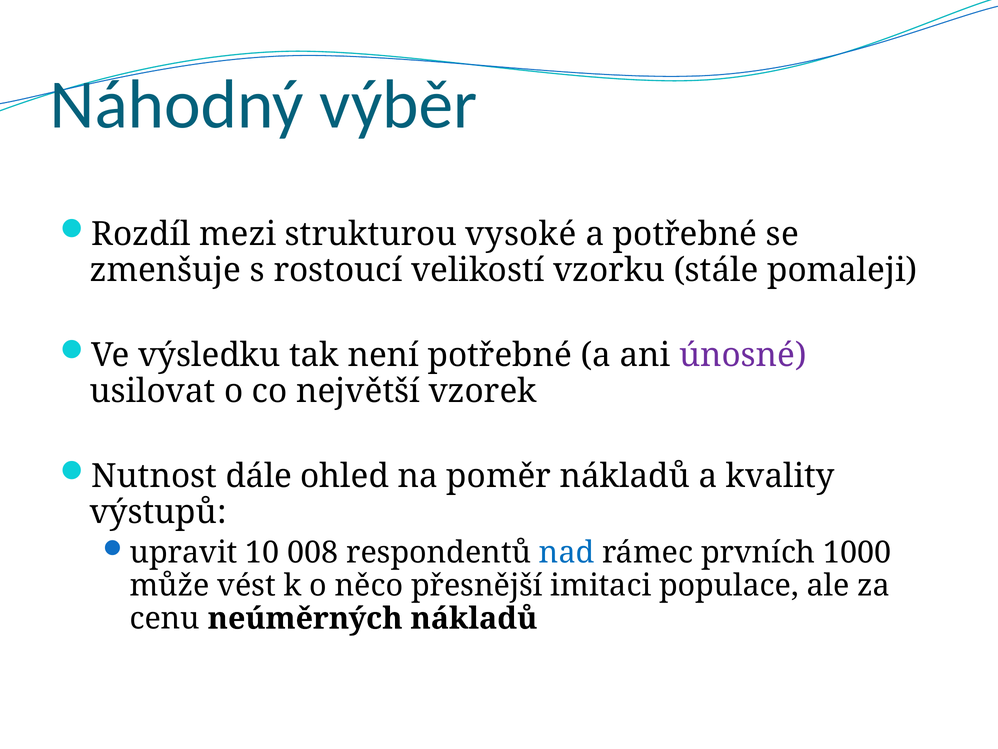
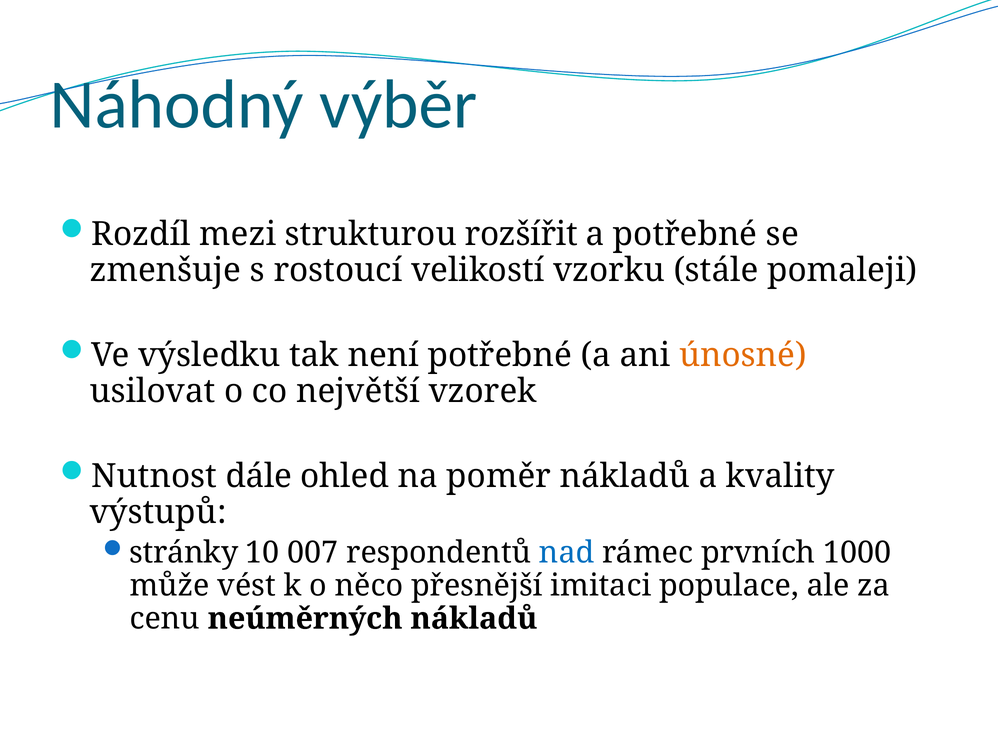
vysoké: vysoké -> rozšířit (521, 234)
únosné colour: purple -> orange (743, 355)
upravit: upravit -> stránky (184, 552)
008: 008 -> 007 (313, 552)
